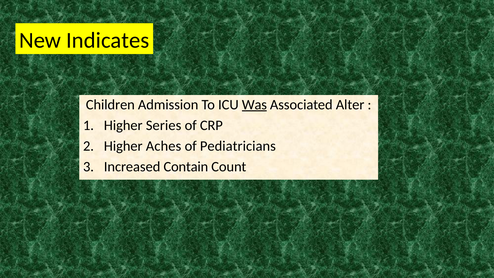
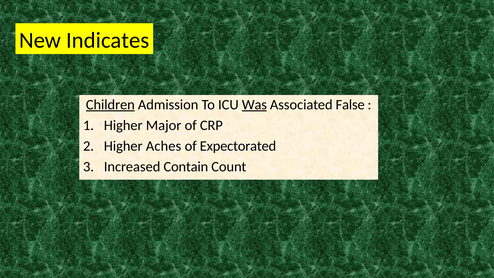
Children underline: none -> present (110, 105)
Alter: Alter -> False (350, 105)
Series: Series -> Major (164, 125)
Pediatricians: Pediatricians -> Expectorated (238, 146)
